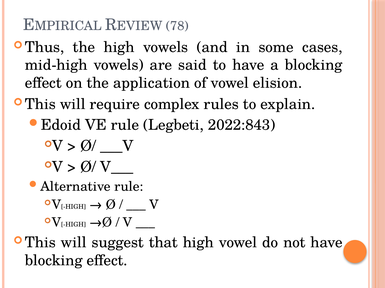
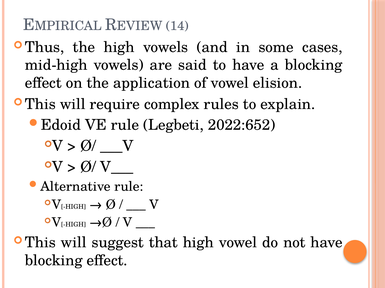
78: 78 -> 14 (177, 26)
2022:843: 2022:843 -> 2022:652 (242, 125)
